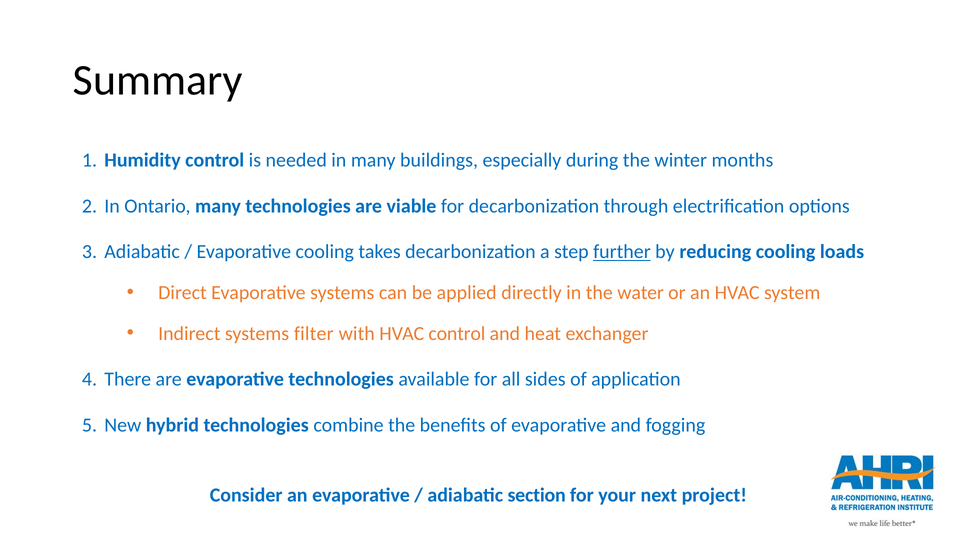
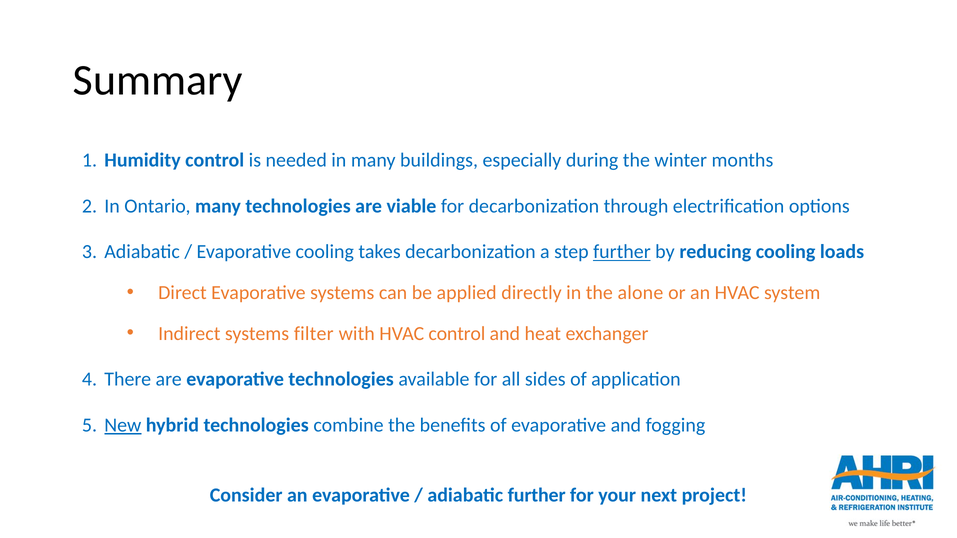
water: water -> alone (640, 293)
New underline: none -> present (123, 425)
adiabatic section: section -> further (537, 496)
